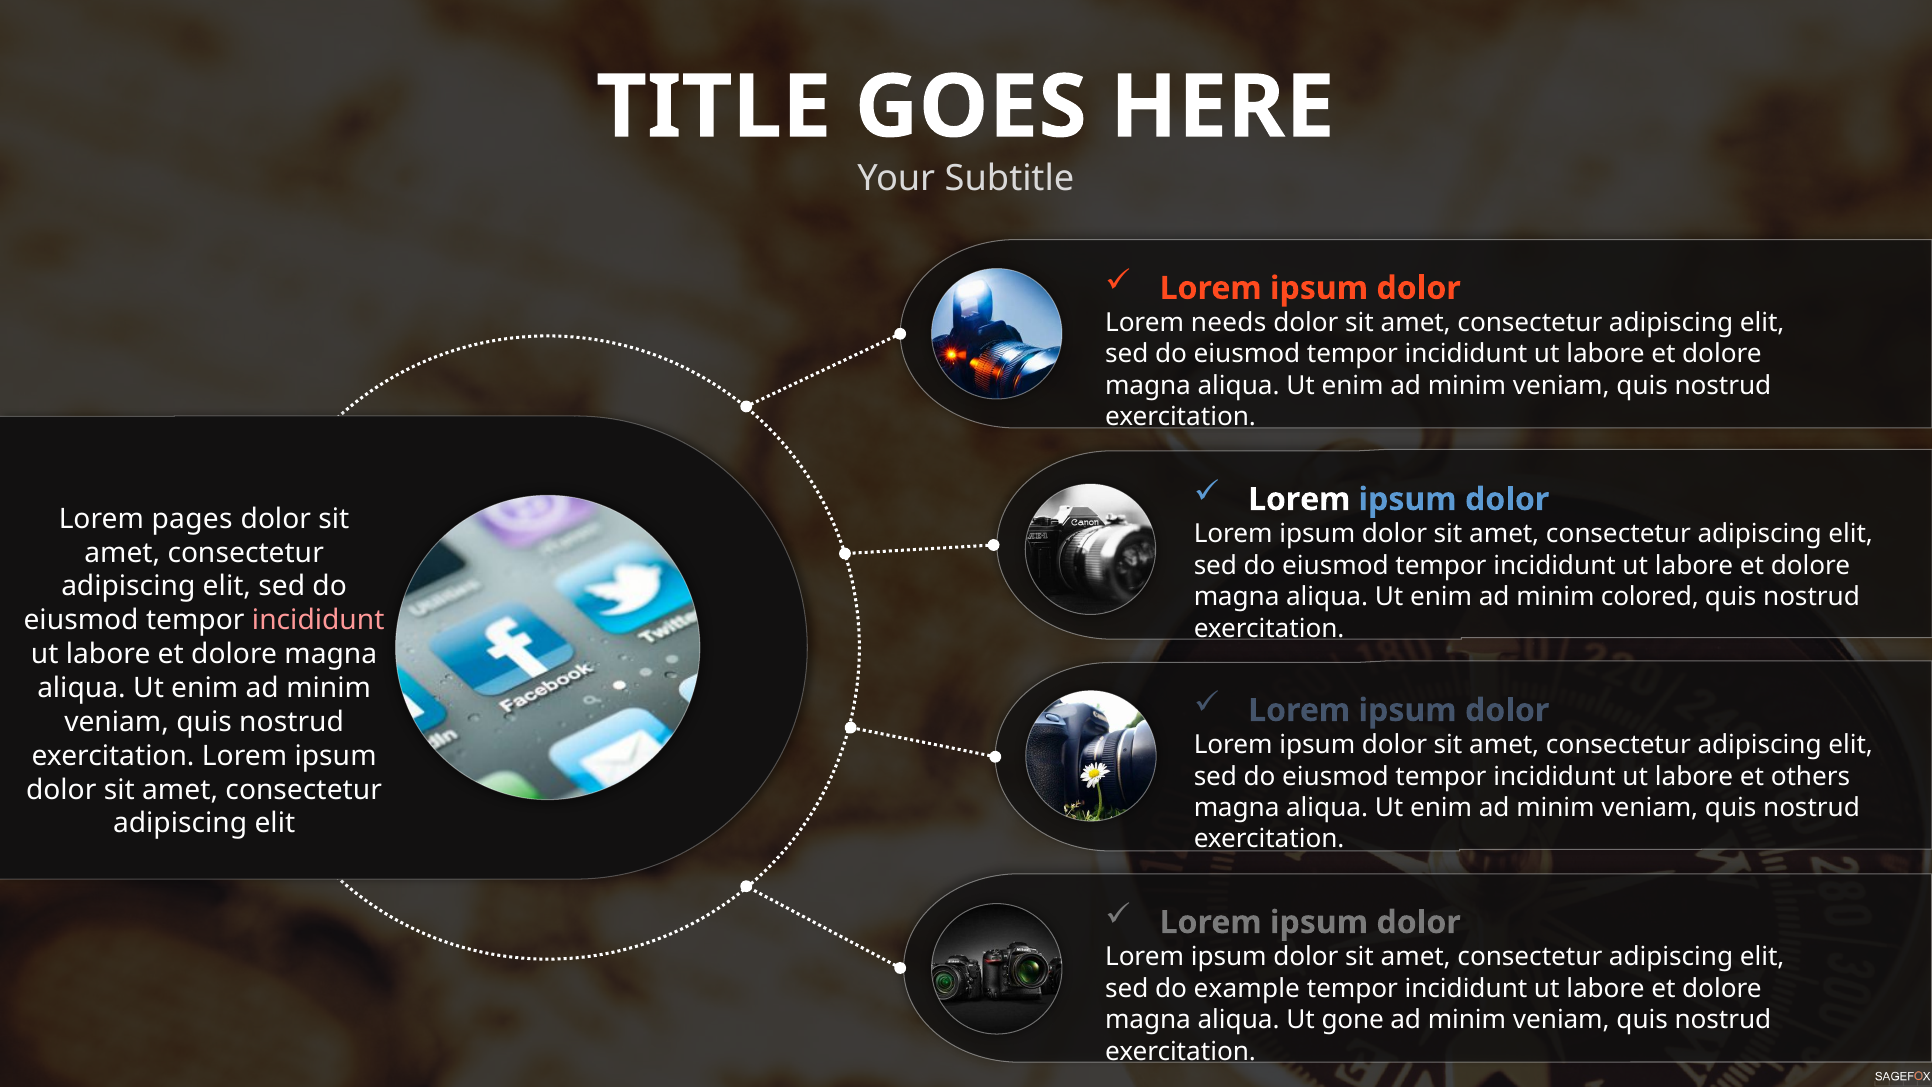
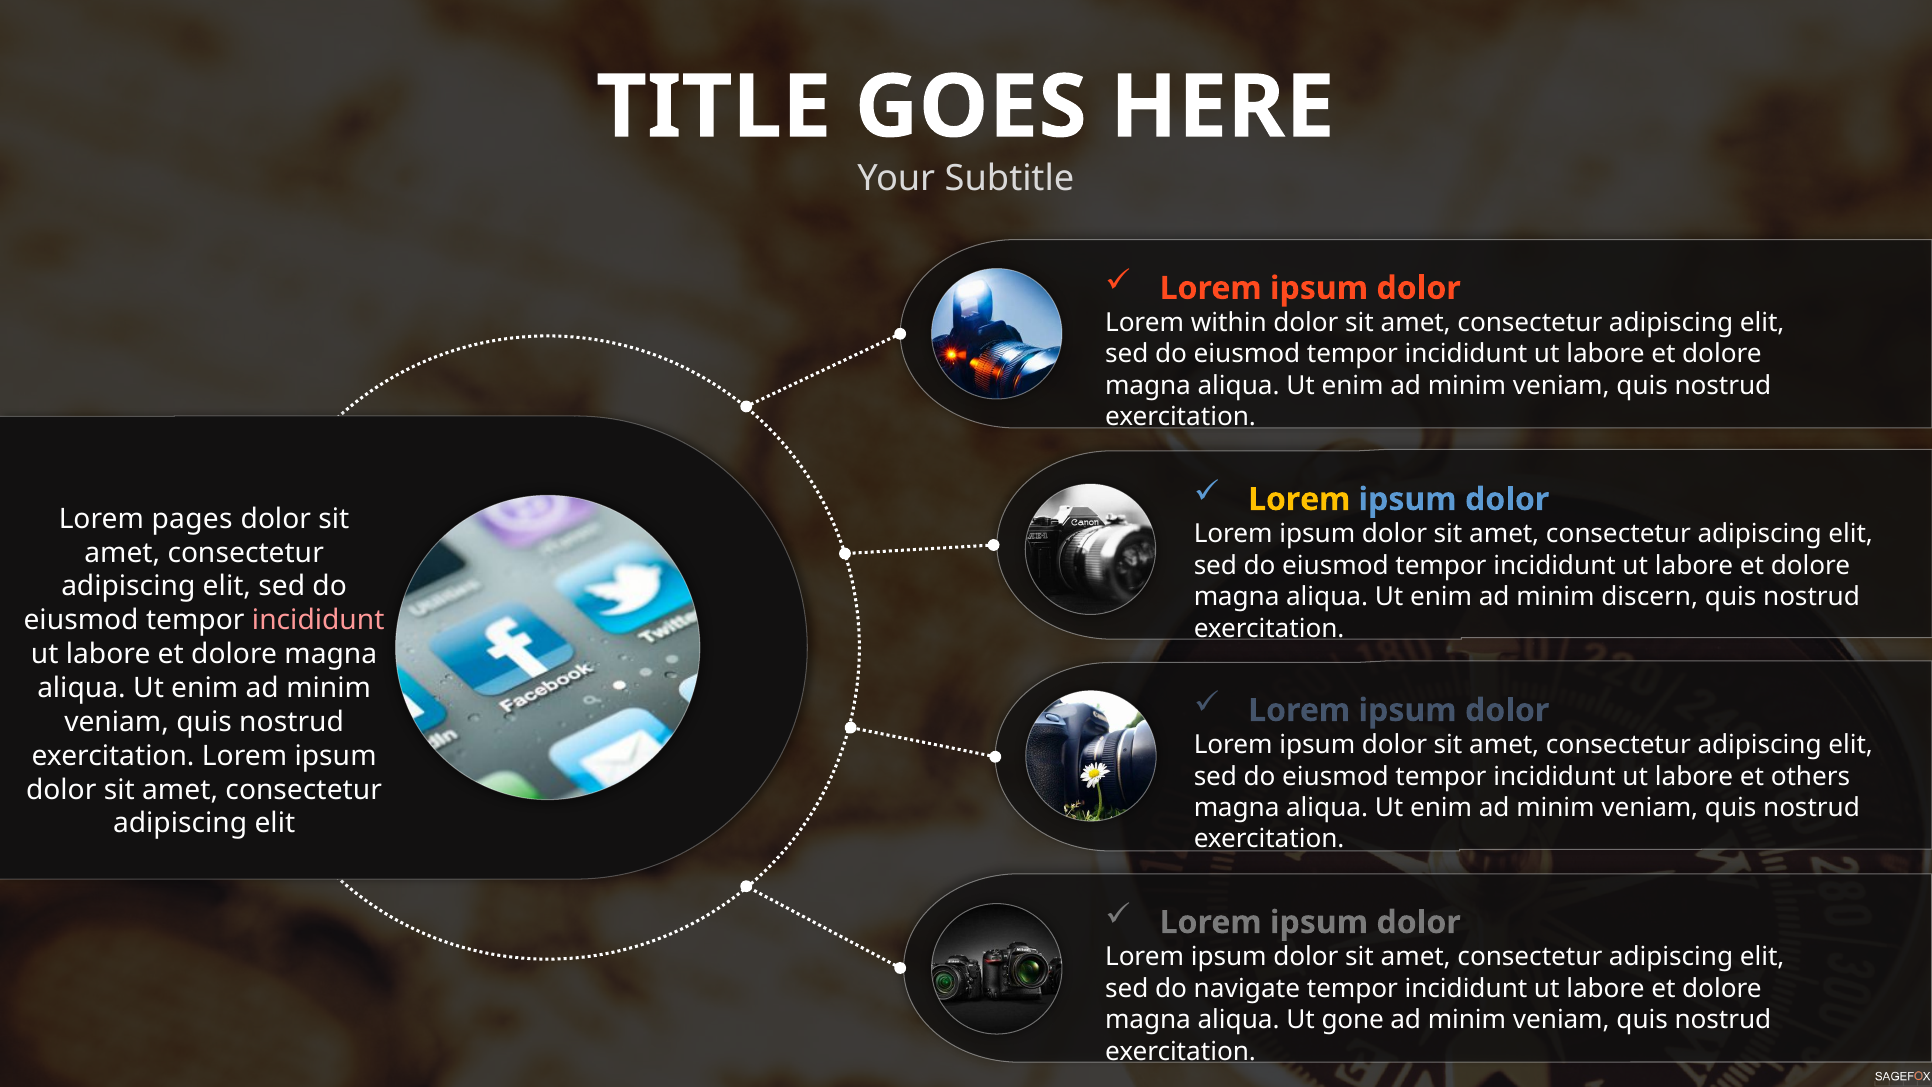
needs: needs -> within (1229, 323)
Lorem colour: white -> yellow (1299, 499)
colored: colored -> discern (1650, 597)
example: example -> navigate (1247, 988)
